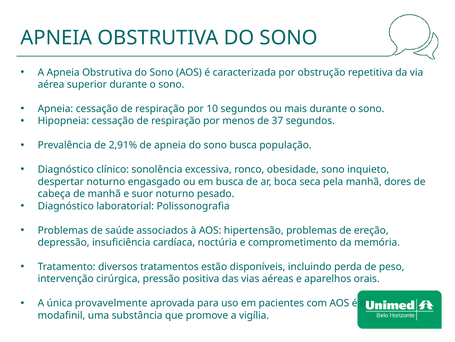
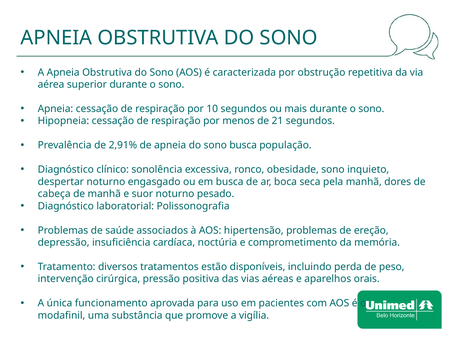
37: 37 -> 21 (277, 121)
provavelmente: provavelmente -> funcionamento (111, 303)
